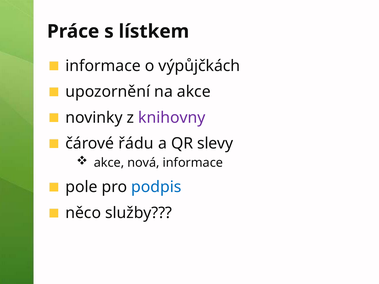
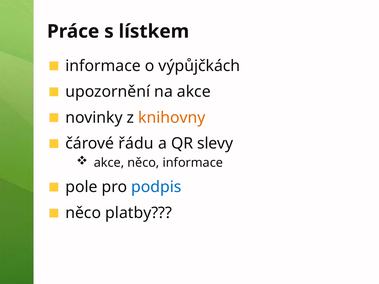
knihovny colour: purple -> orange (172, 118)
akce nová: nová -> něco (143, 163)
služby: služby -> platby (139, 213)
